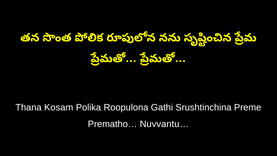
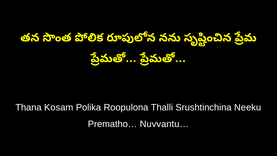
Gathi: Gathi -> Thalli (162, 107)
Preme: Preme -> Neeku (248, 107)
